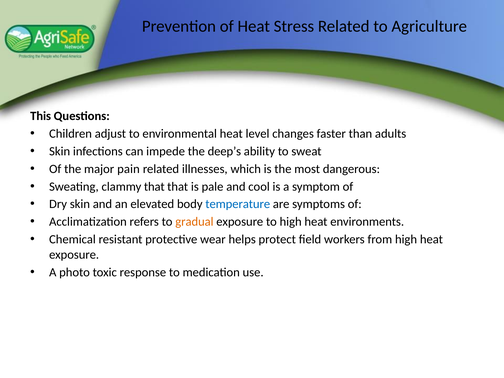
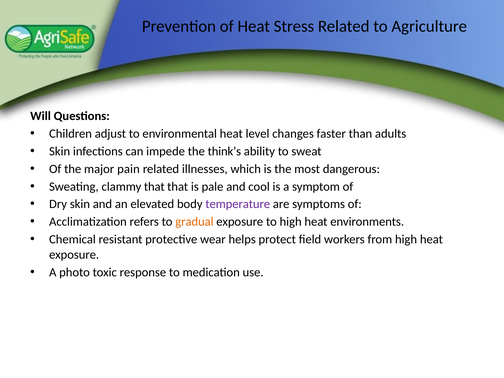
This: This -> Will (41, 116)
deep’s: deep’s -> think’s (224, 151)
temperature colour: blue -> purple (238, 204)
